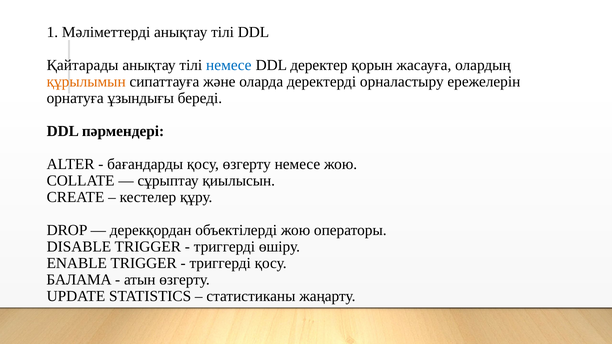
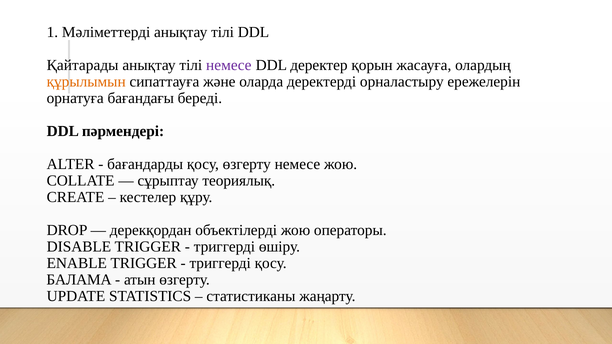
немесе colour: blue -> purple (229, 65)
ұзындығы: ұзындығы -> бағандағы (141, 98)
қиылысын: қиылысын -> теориялық (239, 181)
